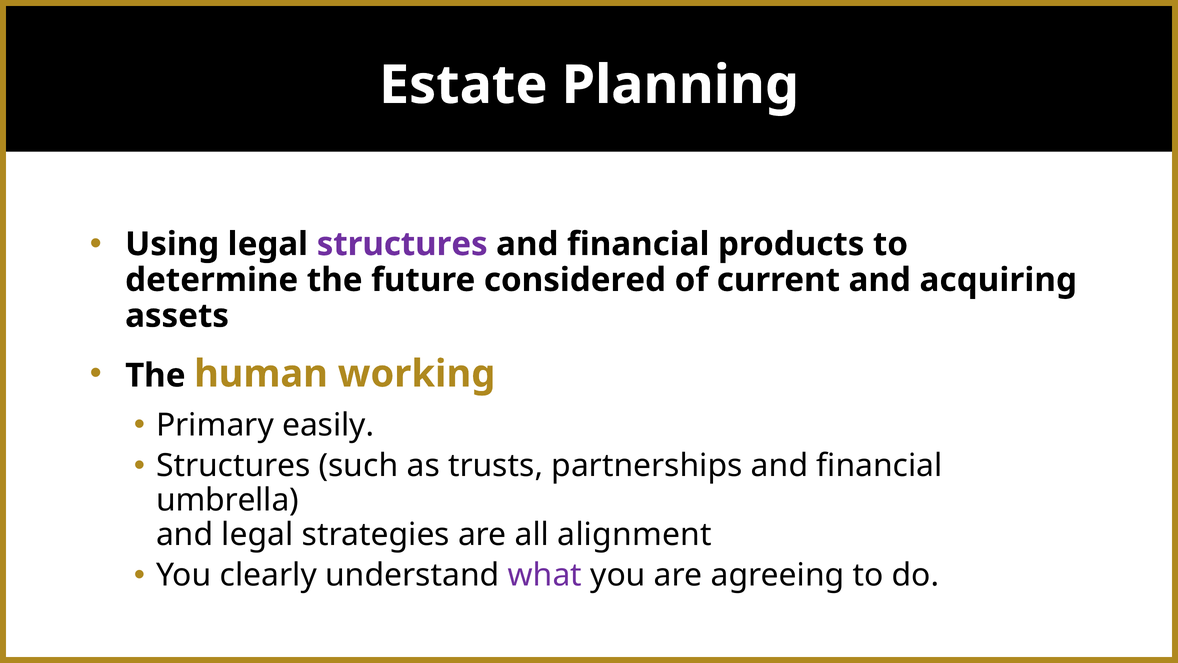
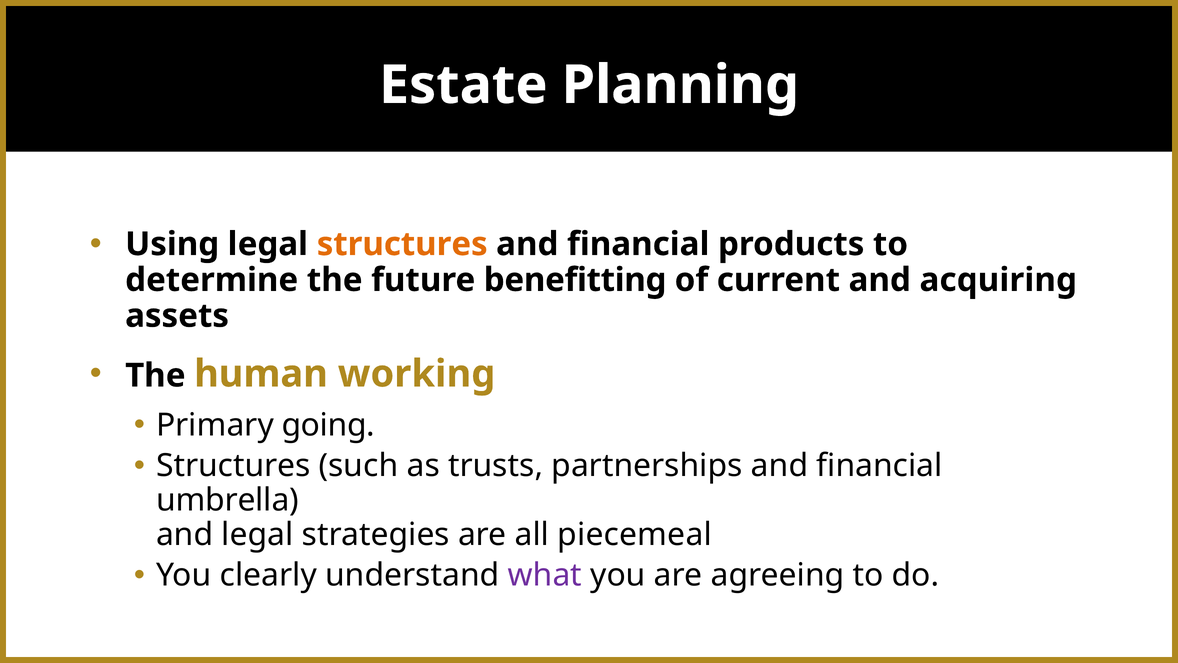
structures colour: purple -> orange (402, 244)
considered: considered -> benefitting (575, 280)
easily: easily -> going (328, 425)
alignment: alignment -> piecemeal (635, 534)
